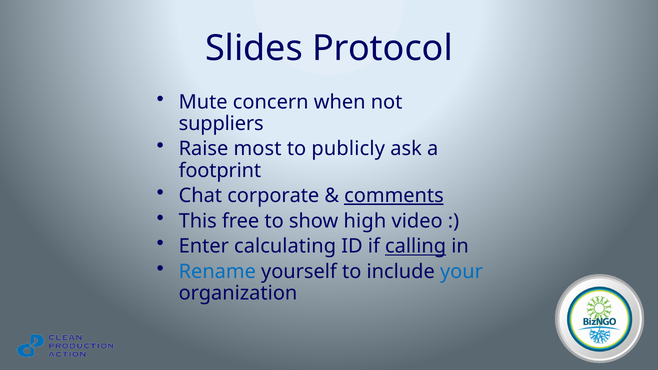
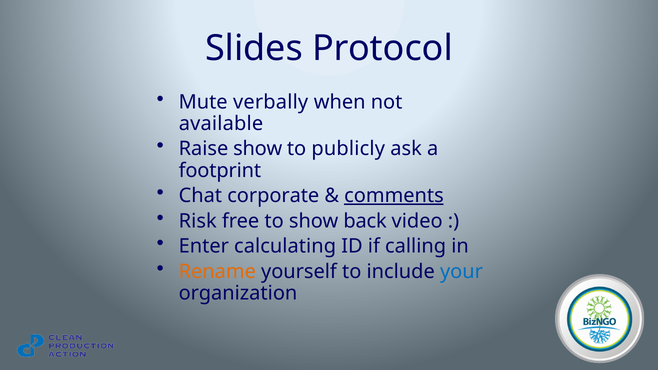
concern: concern -> verbally (271, 102)
suppliers: suppliers -> available (221, 124)
Raise most: most -> show (258, 149)
This: This -> Risk (198, 221)
high: high -> back (365, 221)
calling underline: present -> none (416, 246)
Rename colour: blue -> orange (217, 272)
